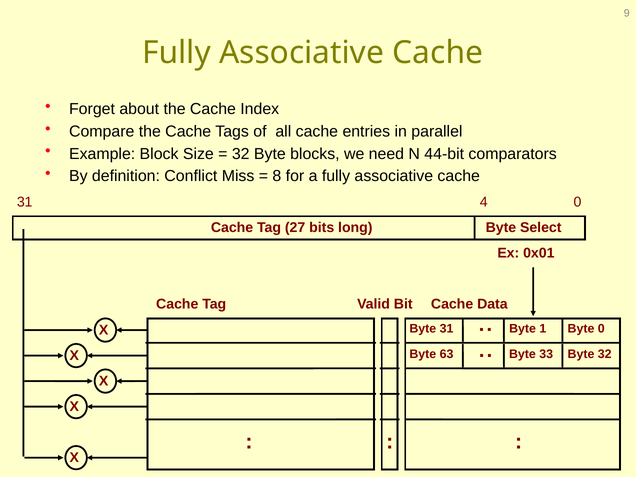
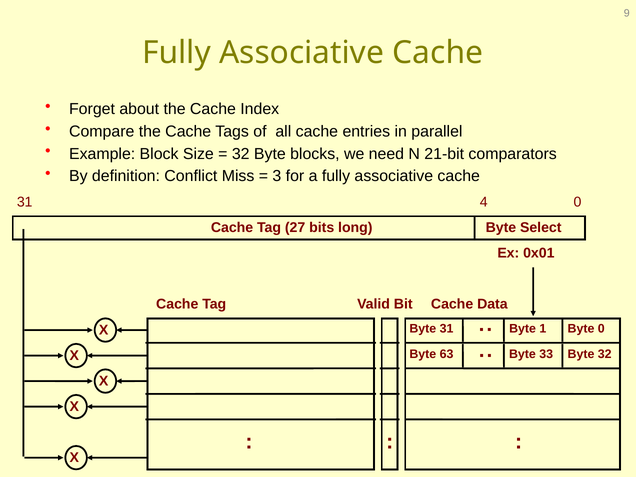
44-bit: 44-bit -> 21-bit (444, 154)
8: 8 -> 3 (277, 176)
